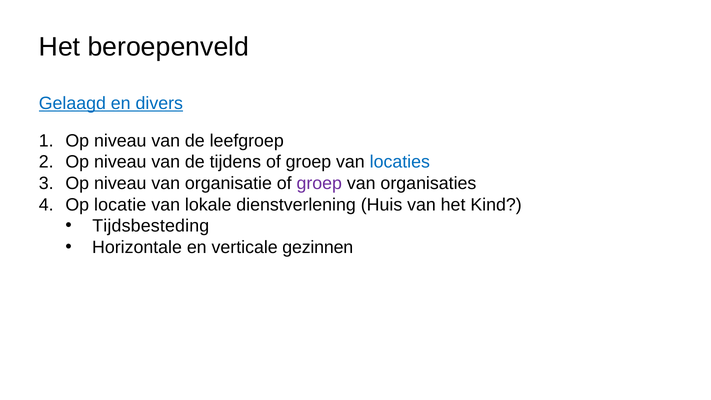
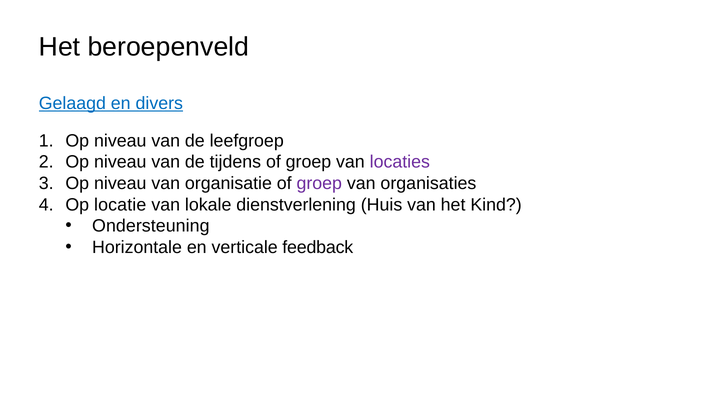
locaties colour: blue -> purple (400, 162)
Tijdsbesteding: Tijdsbesteding -> Ondersteuning (151, 226)
gezinnen: gezinnen -> feedback (318, 247)
